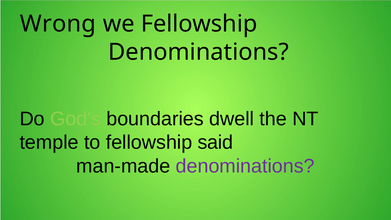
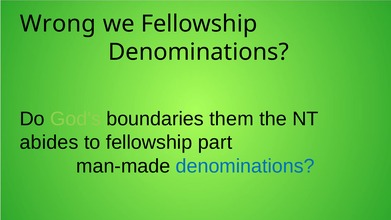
dwell: dwell -> them (231, 119)
temple: temple -> abides (49, 142)
said: said -> part (215, 142)
denominations colour: purple -> blue (245, 166)
